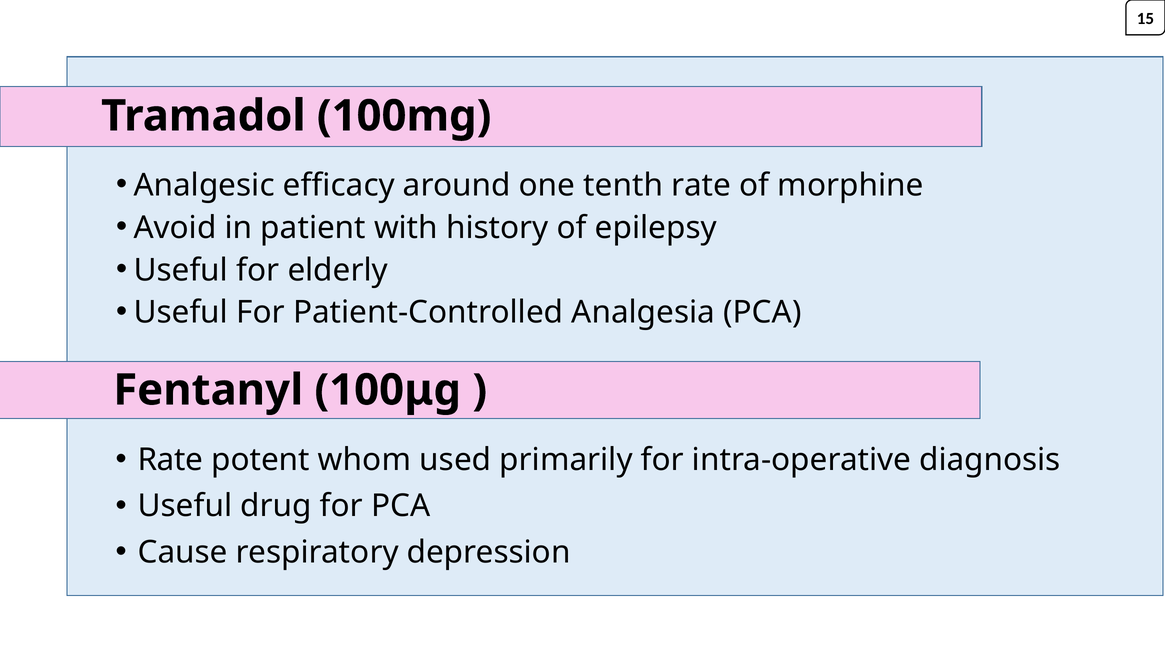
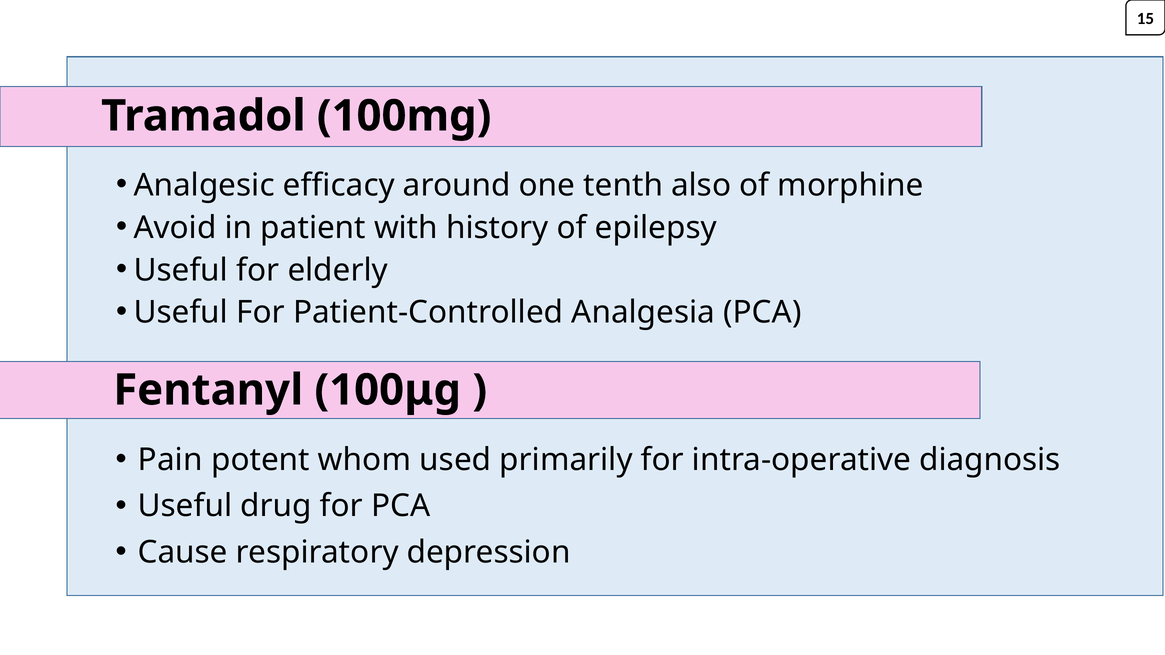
tenth rate: rate -> also (701, 185)
Rate: Rate -> Pain (170, 460)
